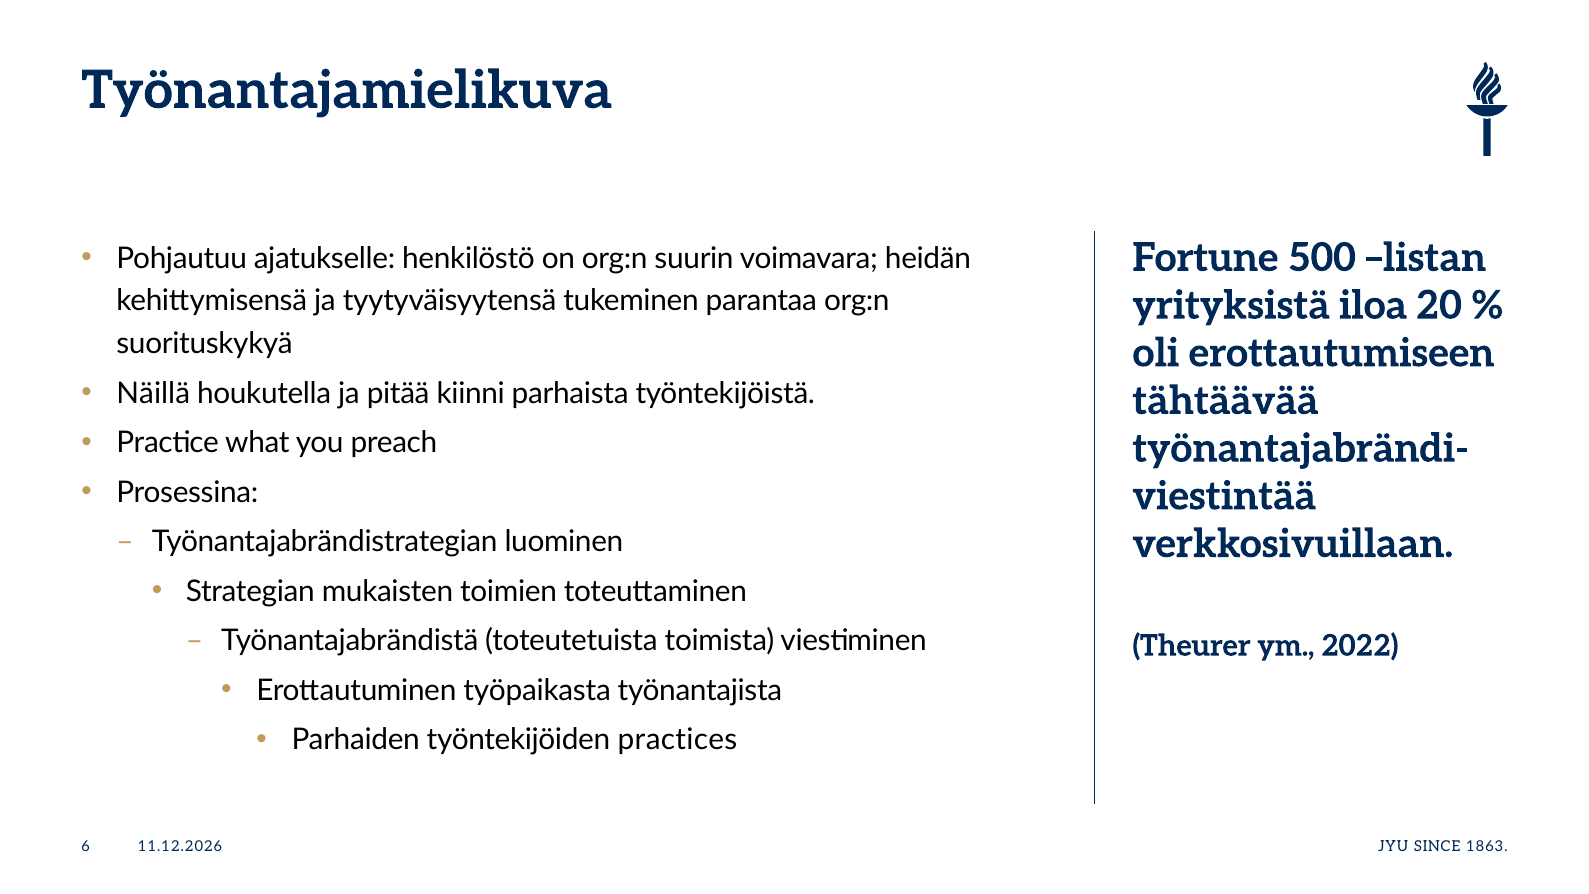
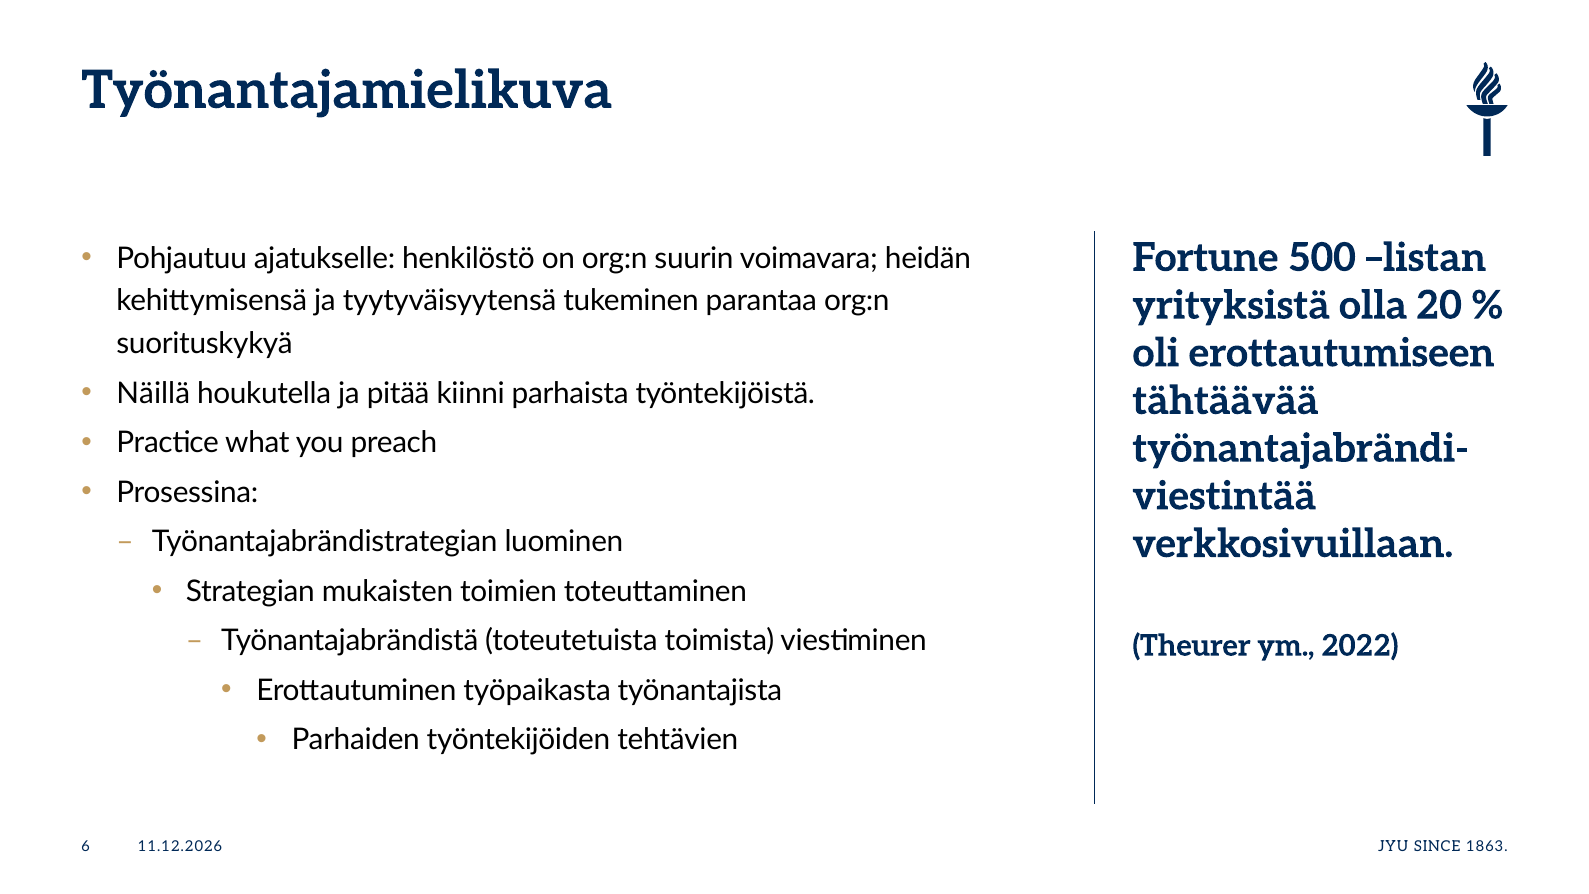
iloa: iloa -> olla (1373, 305)
practices: practices -> tehtävien (678, 740)
